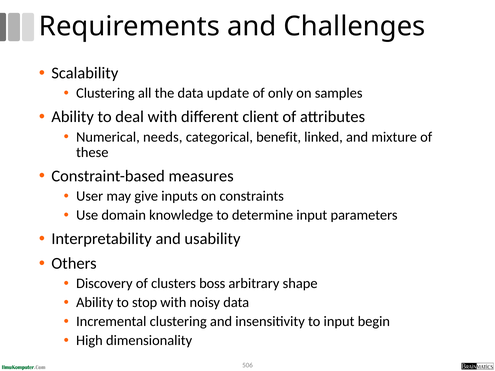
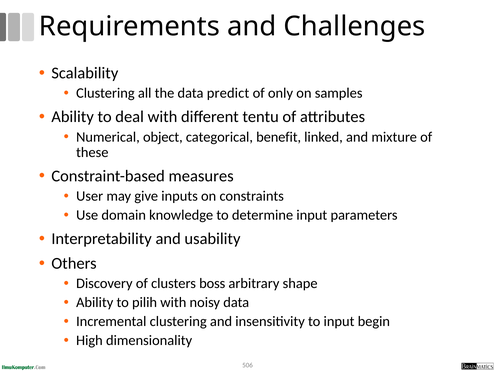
update: update -> predict (228, 93)
client: client -> tentu (261, 117)
needs: needs -> object (163, 137)
stop: stop -> pilih (145, 303)
